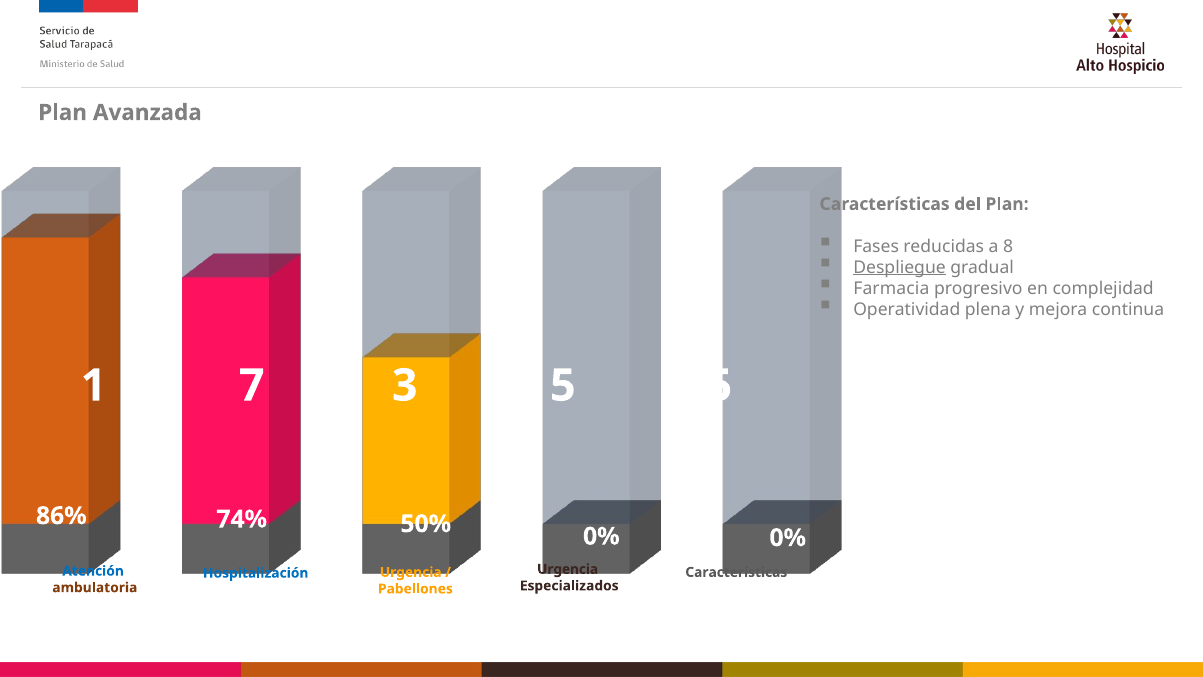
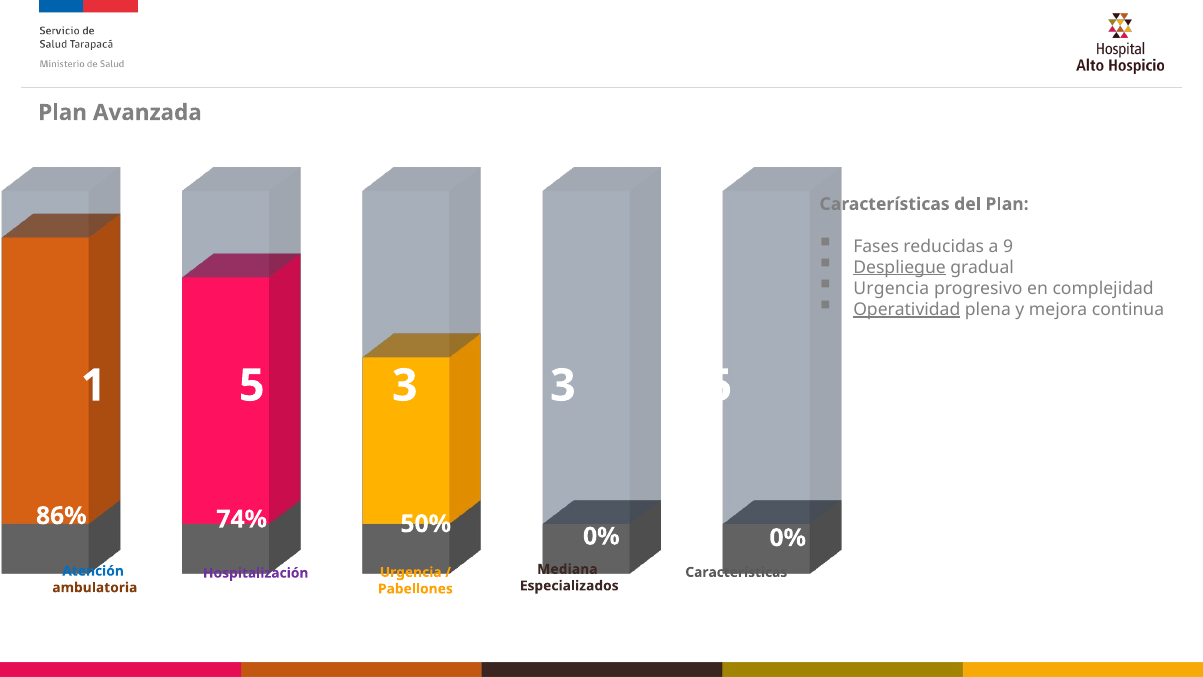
8: 8 -> 9 (1008, 246)
Farmacia: Farmacia -> Urgencia (891, 288)
Operatividad underline: none -> present (907, 309)
1 7: 7 -> 5 (252, 386)
3 5: 5 -> 3 (563, 386)
Urgencia: Urgencia -> Mediana (567, 569)
Hospitalización colour: blue -> purple (256, 573)
